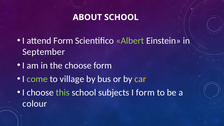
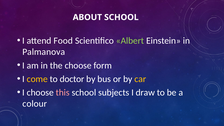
attend Form: Form -> Food (63, 41)
September: September -> Palmanova (44, 52)
come colour: light green -> yellow (37, 79)
village: village -> doctor (72, 79)
this colour: light green -> pink (63, 92)
I form: form -> draw (145, 92)
